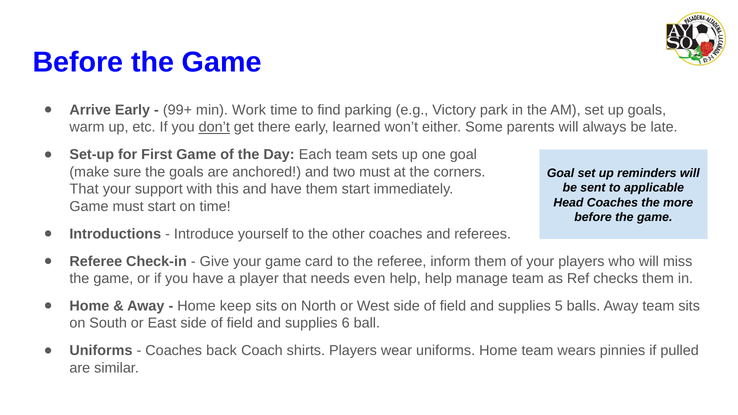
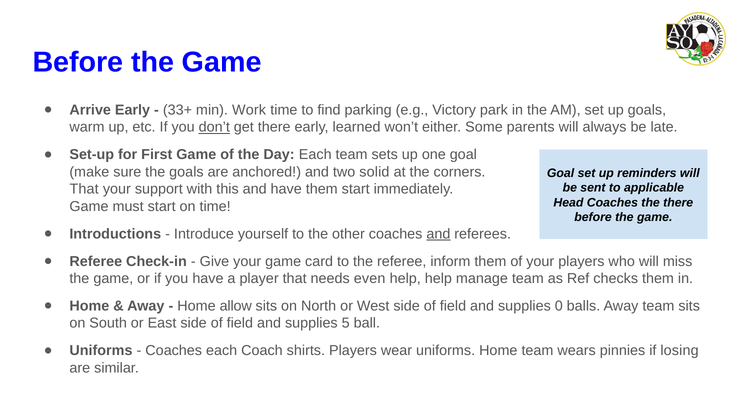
99+: 99+ -> 33+ (177, 110)
two must: must -> solid (374, 172)
the more: more -> there (678, 203)
and underline: none -> present (438, 234)
keep: keep -> allow (236, 306)
5: 5 -> 0 (559, 306)
6: 6 -> 5 (346, 323)
Coaches back: back -> each (222, 351)
pulled: pulled -> losing (680, 351)
